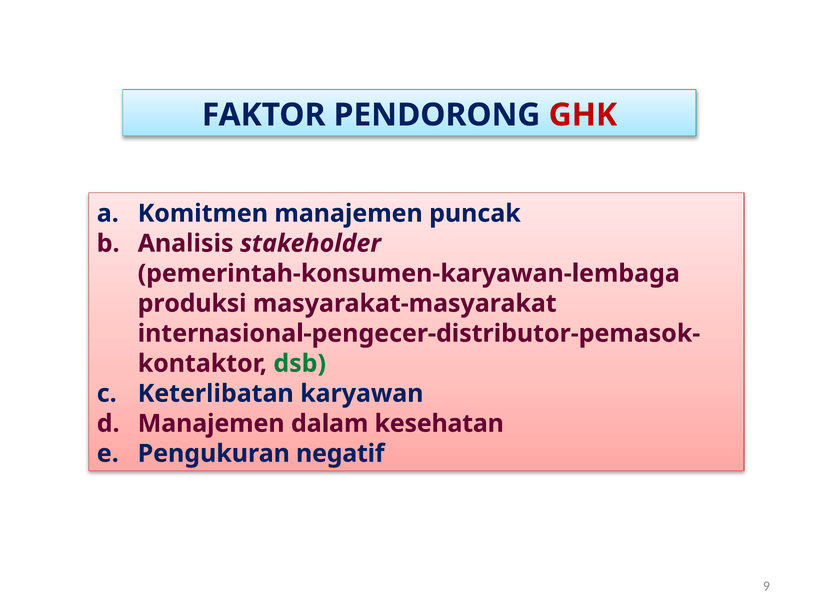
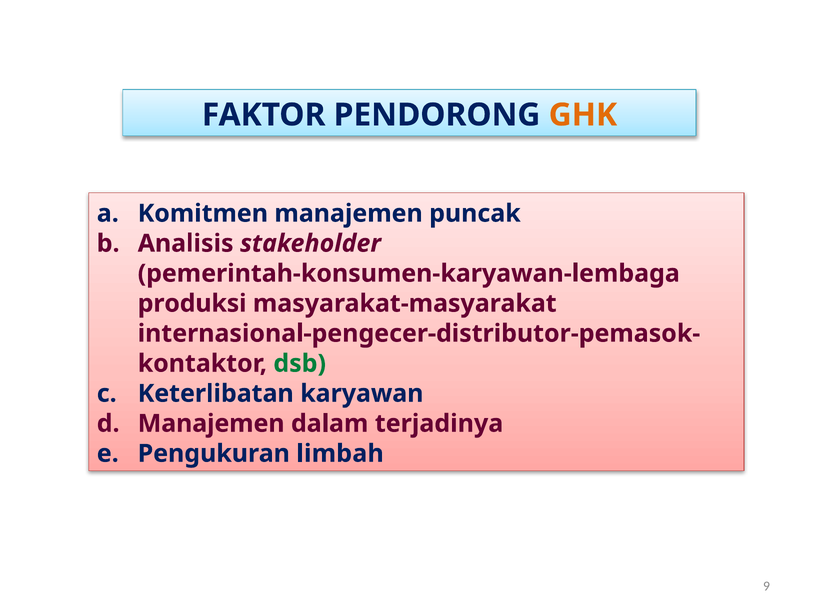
GHK colour: red -> orange (583, 115)
kesehatan: kesehatan -> terjadinya (439, 424)
negatif: negatif -> limbah (340, 454)
